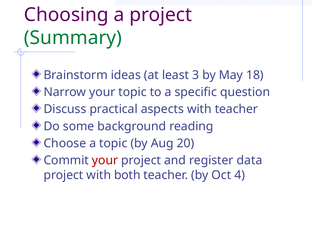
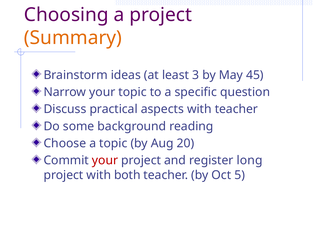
Summary colour: green -> orange (73, 38)
18: 18 -> 45 (255, 75)
data: data -> long (250, 160)
4: 4 -> 5 (240, 175)
